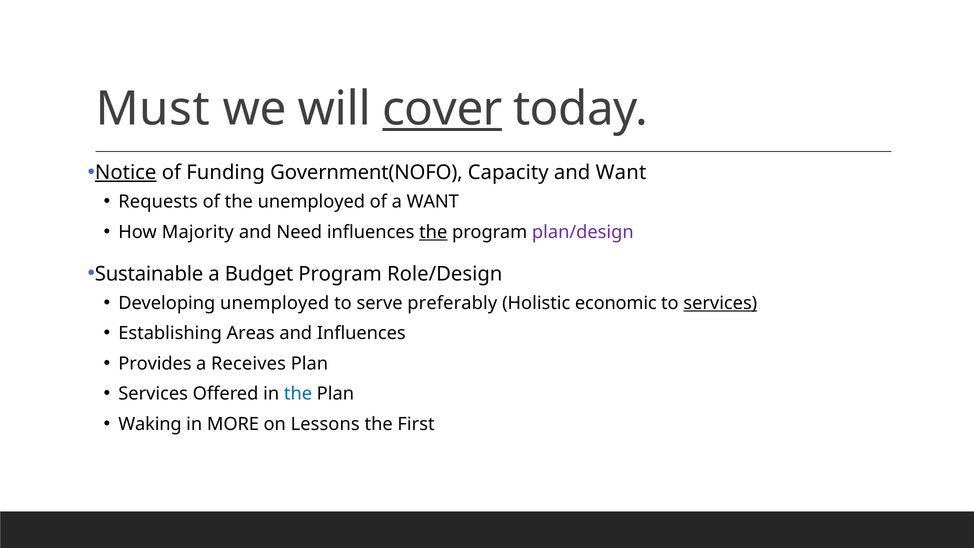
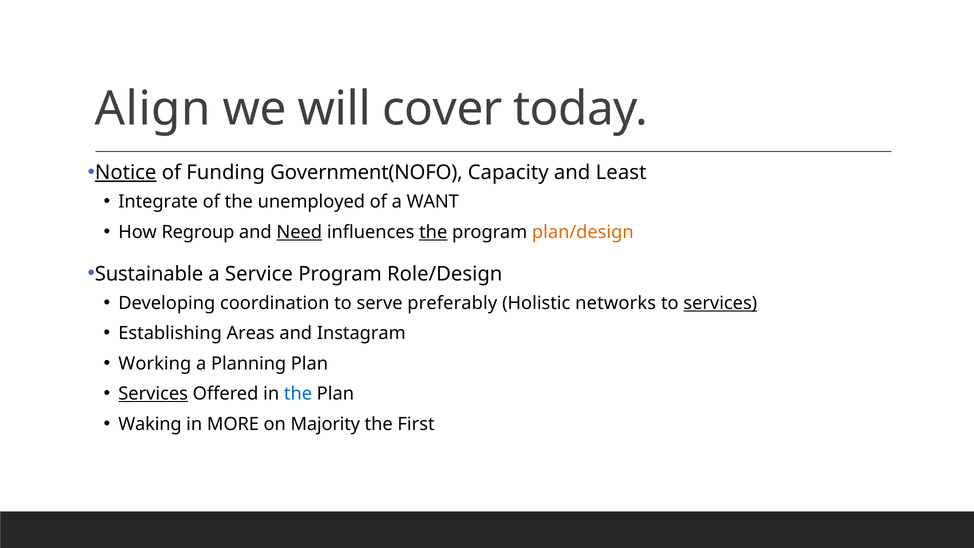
Must: Must -> Align (153, 109)
cover underline: present -> none (442, 109)
and Want: Want -> Least (621, 173)
Requests: Requests -> Integrate (158, 202)
Majority: Majority -> Regroup (198, 232)
Need underline: none -> present (299, 232)
plan/design colour: purple -> orange (583, 232)
Budget: Budget -> Service (259, 274)
Developing unemployed: unemployed -> coordination (275, 303)
economic: economic -> networks (616, 303)
and Influences: Influences -> Instagram (361, 333)
Provides: Provides -> Working (155, 364)
Receives: Receives -> Planning (249, 364)
Services underline: none -> present (153, 394)
Lessons: Lessons -> Majority (325, 424)
